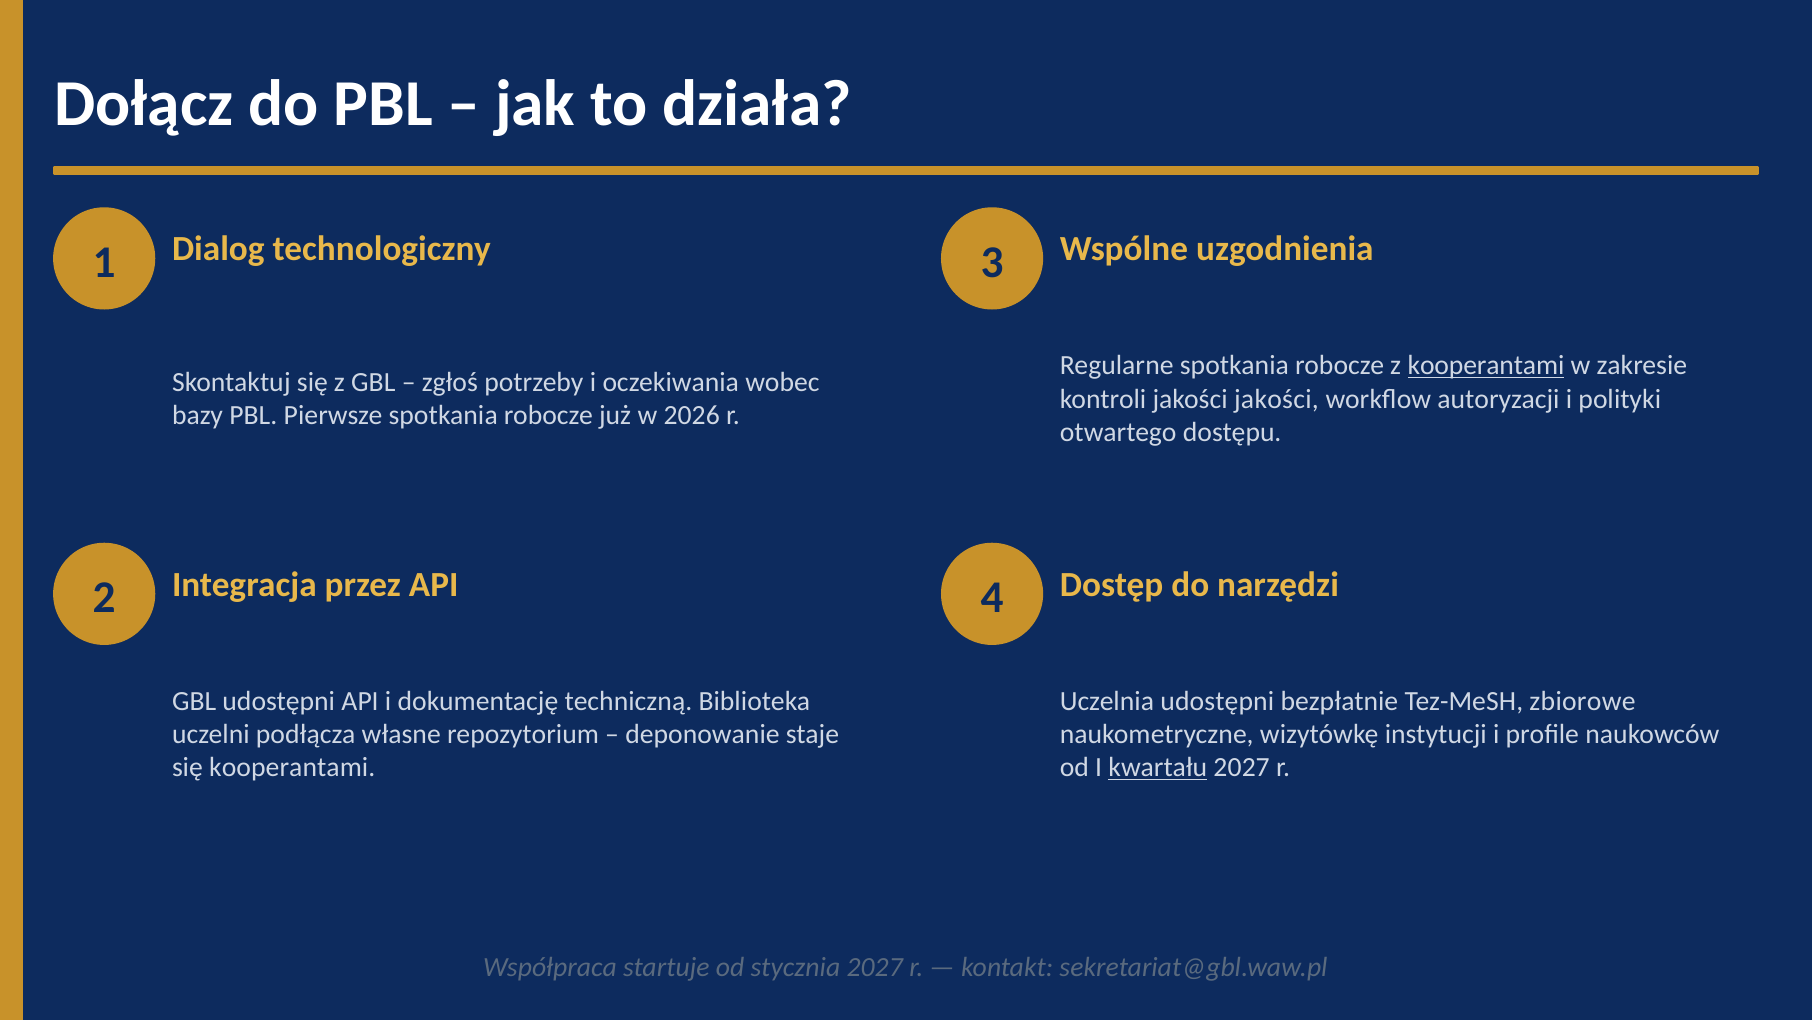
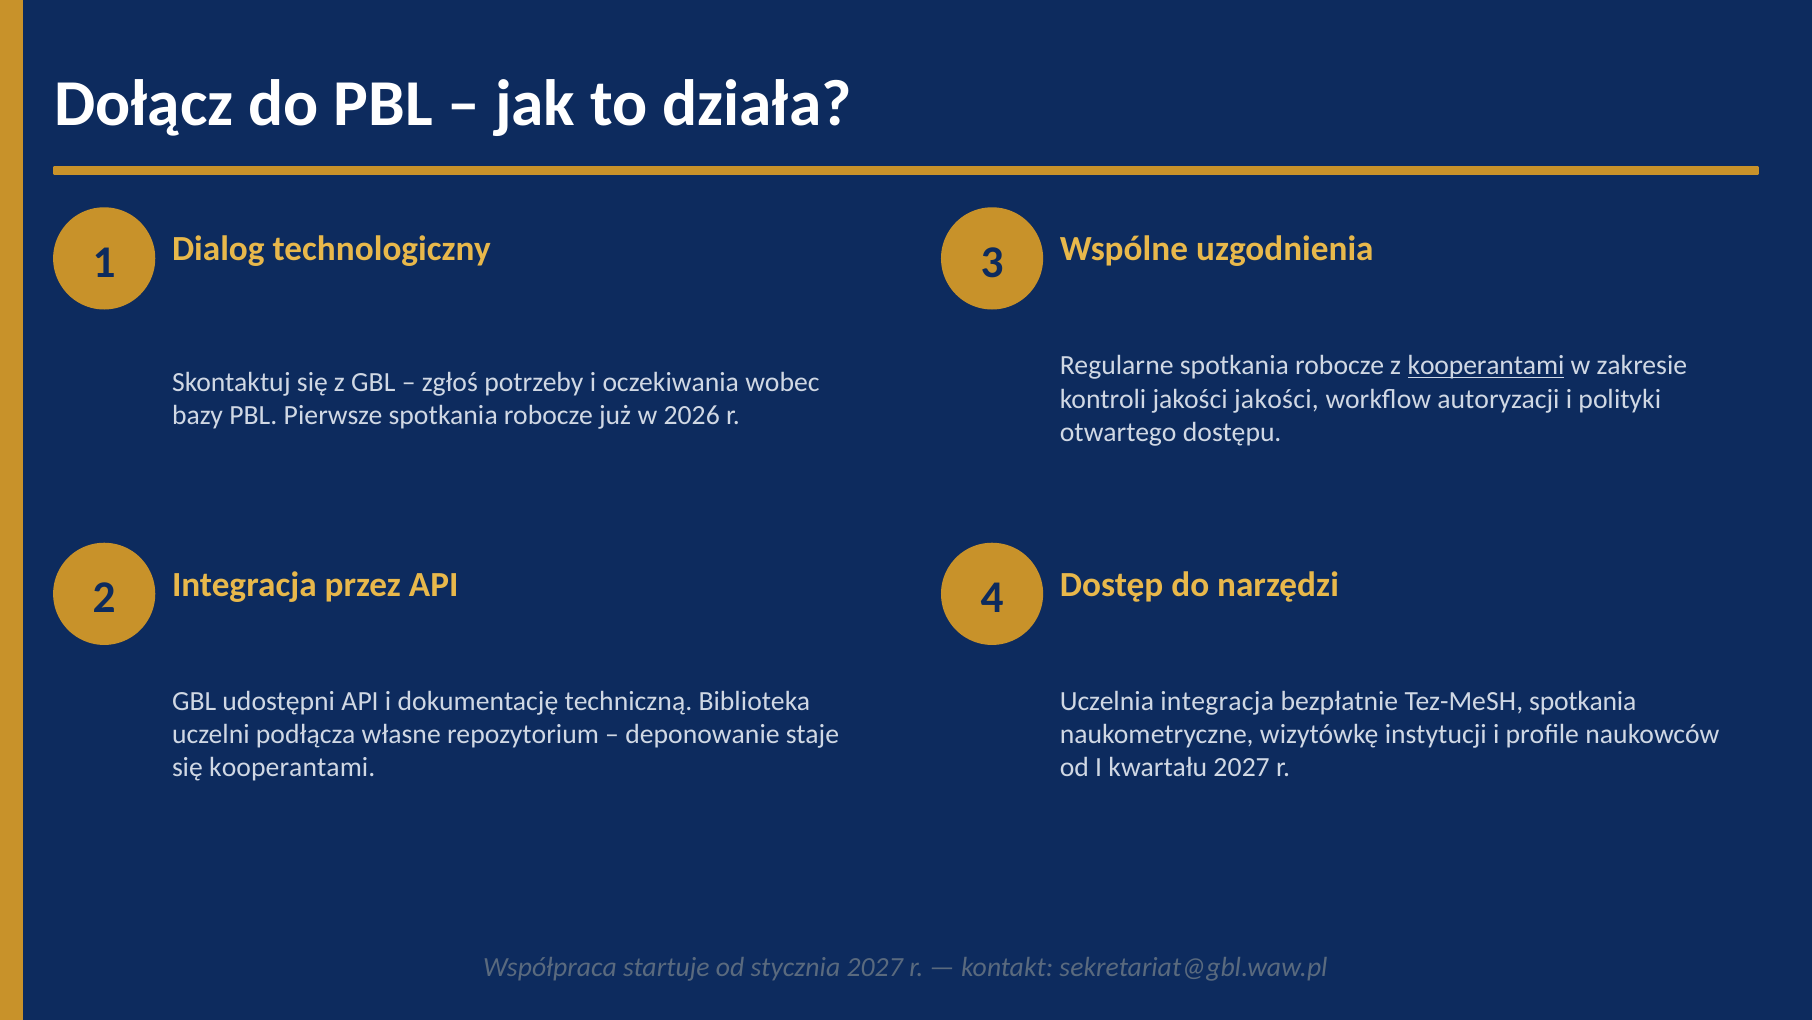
Uczelnia udostępni: udostępni -> integracja (1217, 701)
Tez-MeSH zbiorowe: zbiorowe -> spotkania (1583, 701)
kwartału underline: present -> none (1158, 767)
